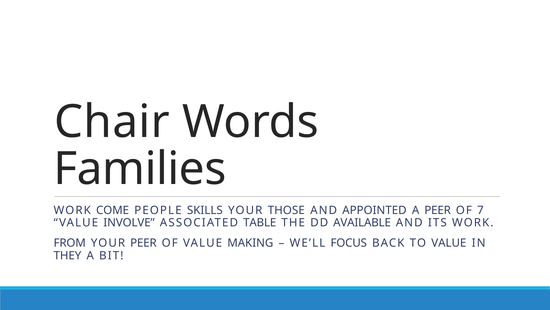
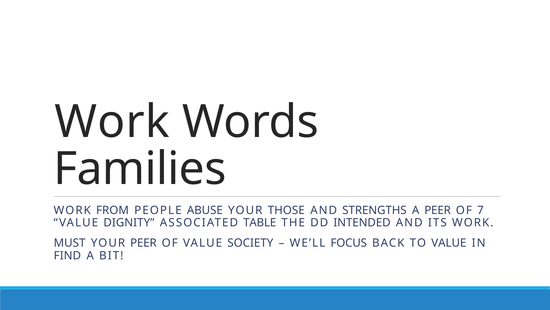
Chair: Chair -> Work (112, 122)
COME: COME -> FROM (112, 210)
SKILLS: SKILLS -> ABUSE (205, 210)
APPOINTED: APPOINTED -> STRENGTHS (374, 210)
INVOLVE: INVOLVE -> DIGNITY (129, 222)
AVAILABLE: AVAILABLE -> INTENDED (362, 222)
FROM: FROM -> MUST (70, 243)
MAKING: MAKING -> SOCIETY (250, 243)
THEY: THEY -> FIND (67, 255)
